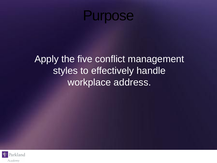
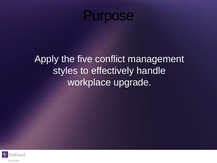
address: address -> upgrade (132, 82)
